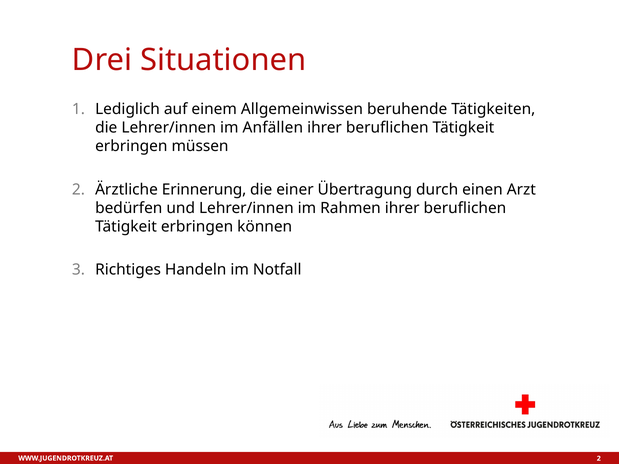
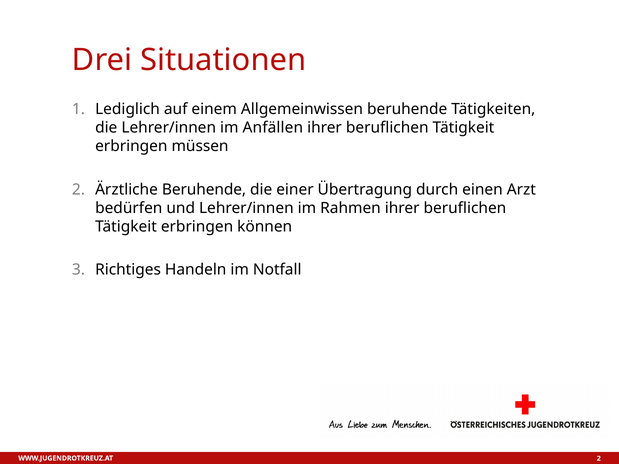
Ärztliche Erinnerung: Erinnerung -> Beruhende (204, 190)
